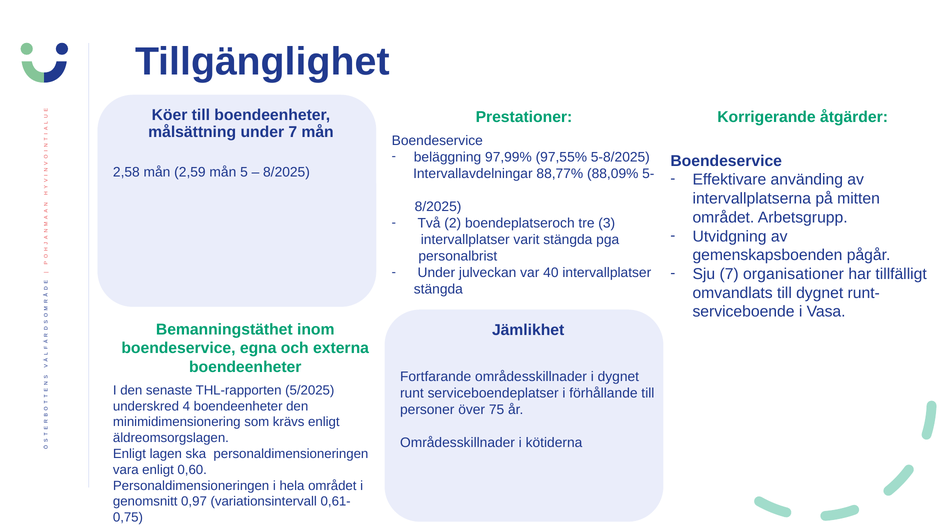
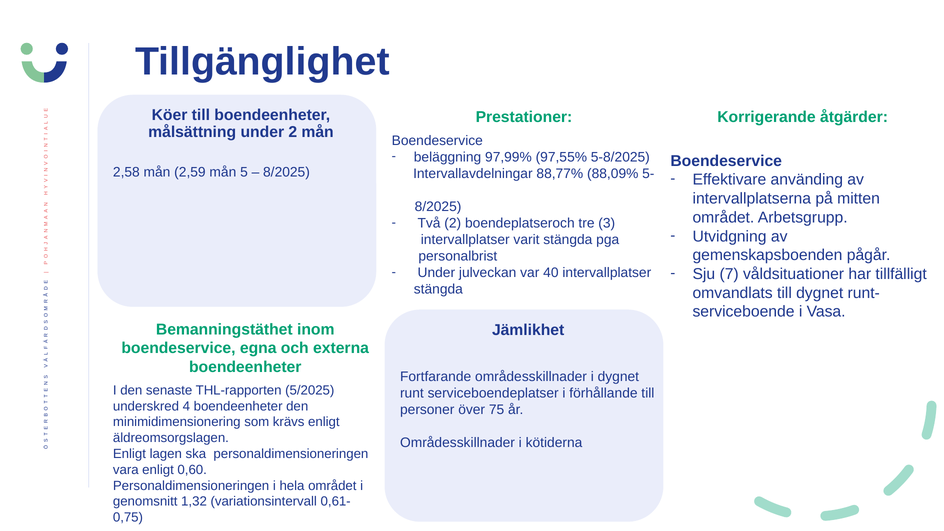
under 7: 7 -> 2 (293, 132)
organisationer: organisationer -> våldsituationer (794, 274)
0,97: 0,97 -> 1,32 (194, 502)
